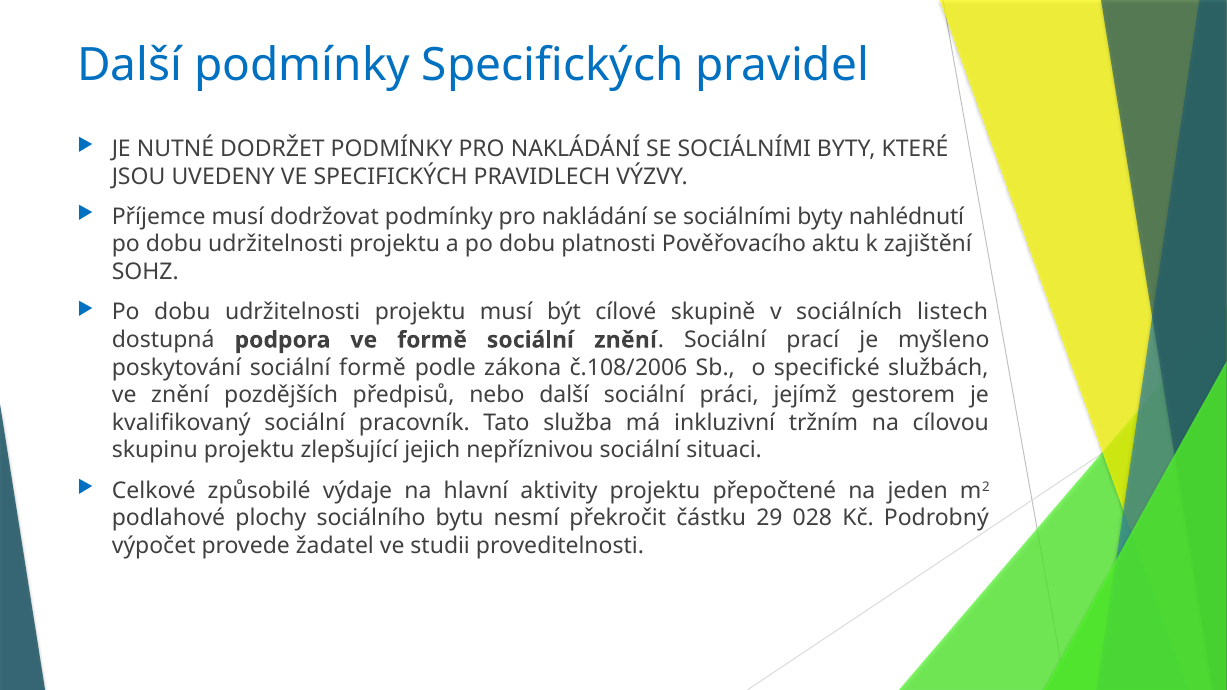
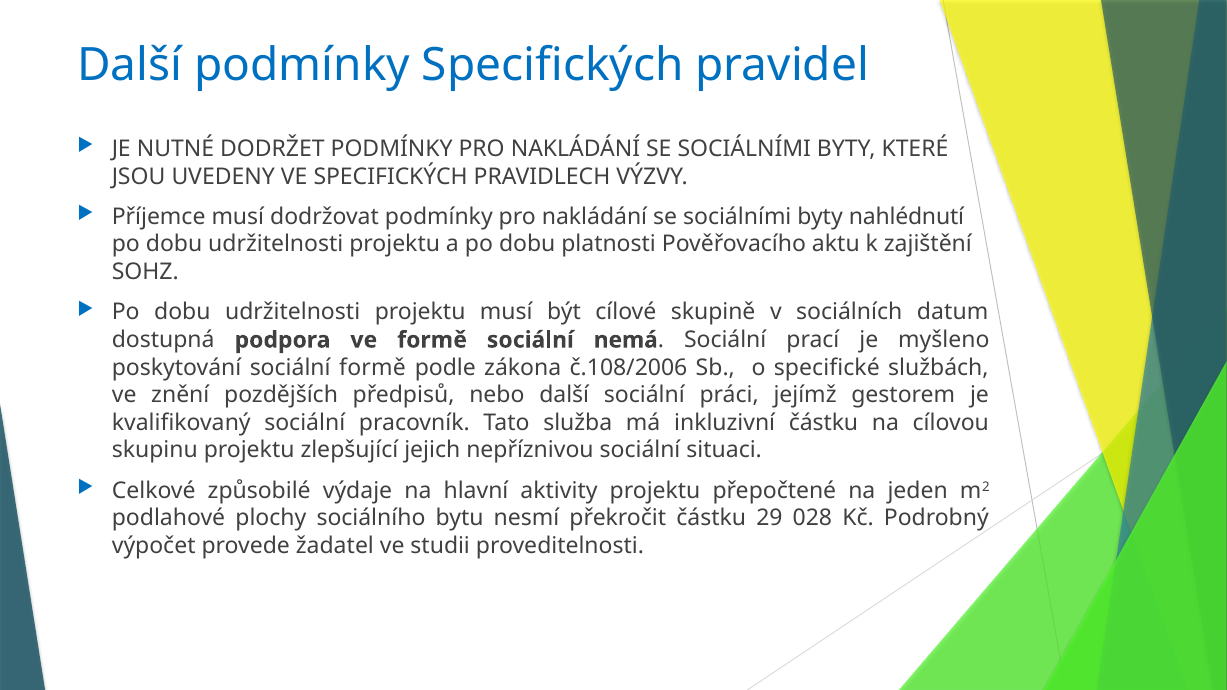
listech: listech -> datum (953, 312)
sociální znění: znění -> nemá (626, 340)
inkluzivní tržním: tržním -> částku (824, 423)
